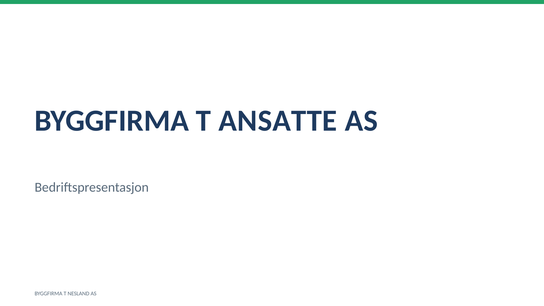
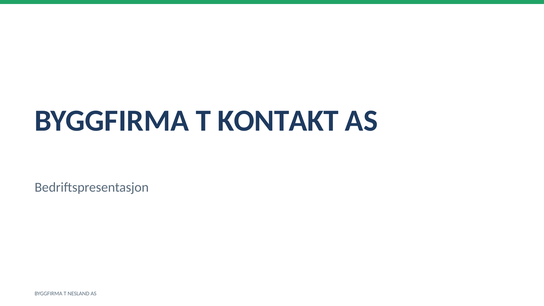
ANSATTE: ANSATTE -> KONTAKT (278, 121)
